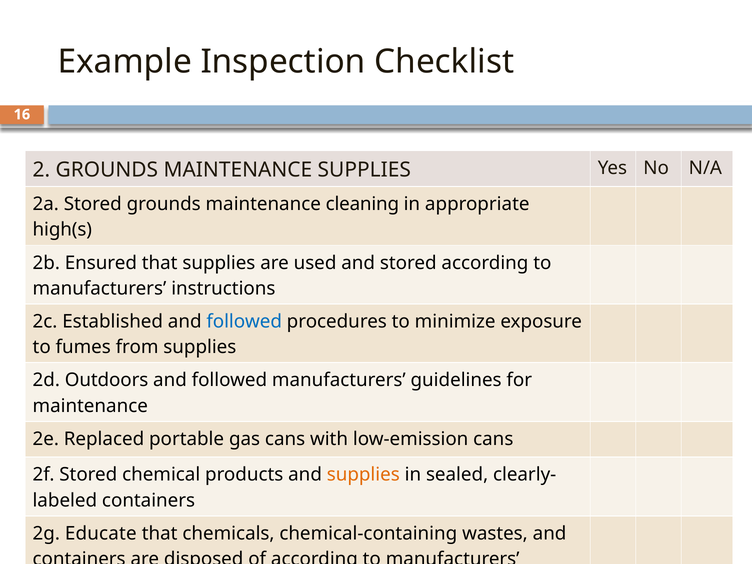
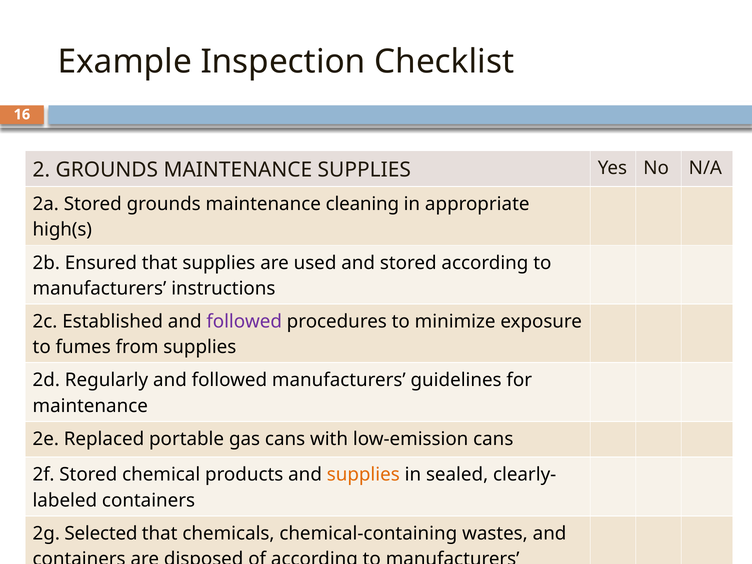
followed colour: blue -> purple (244, 322)
Outdoors: Outdoors -> Regularly (106, 380)
Educate: Educate -> Selected (101, 533)
